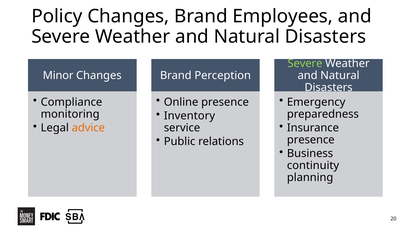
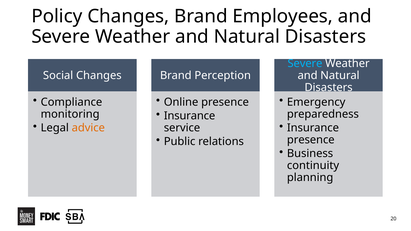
Severe colour: light green -> light blue (305, 63)
Minor: Minor -> Social (58, 75)
Inventory: Inventory -> Insurance (190, 116)
